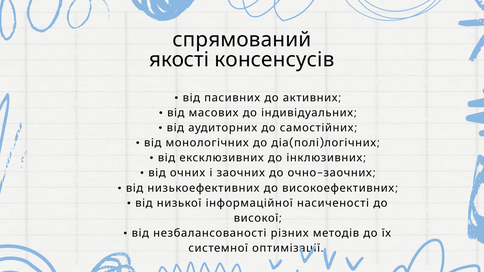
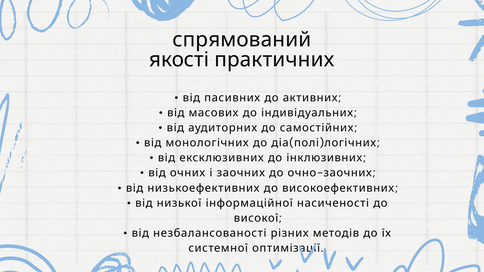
консенсусів: консенсусів -> практичних (274, 60)
